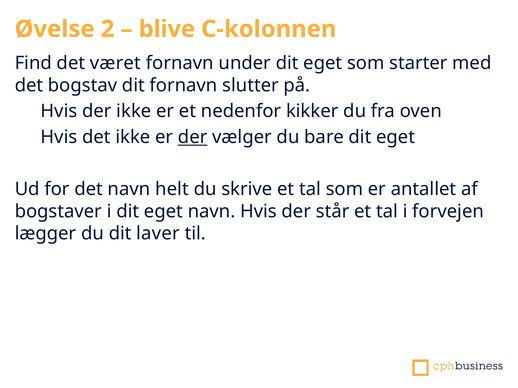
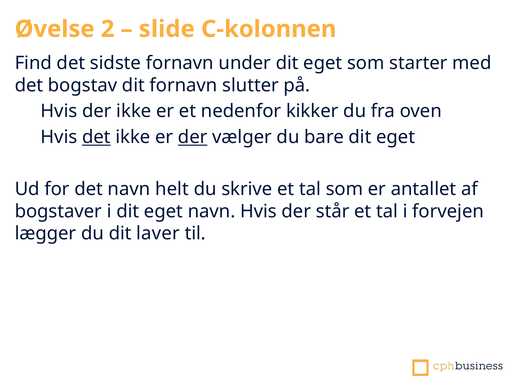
blive: blive -> slide (167, 29)
været: været -> sidste (116, 63)
det underline: none -> present (96, 137)
